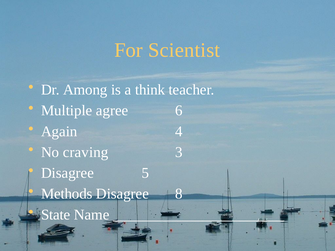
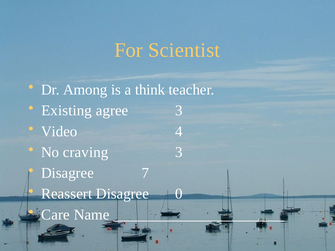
Multiple: Multiple -> Existing (67, 111)
agree 6: 6 -> 3 (179, 111)
Again: Again -> Video (59, 131)
5: 5 -> 7 (145, 173)
Methods: Methods -> Reassert (67, 194)
8: 8 -> 0 (179, 194)
State: State -> Care (55, 215)
